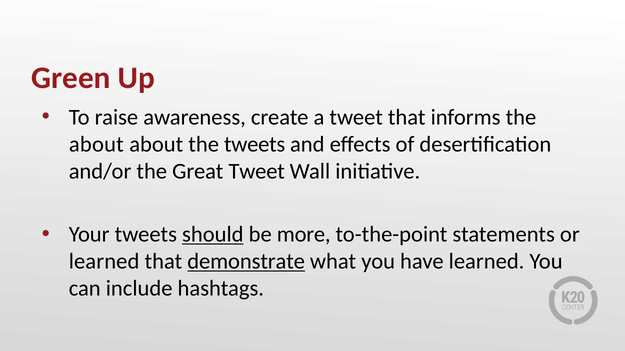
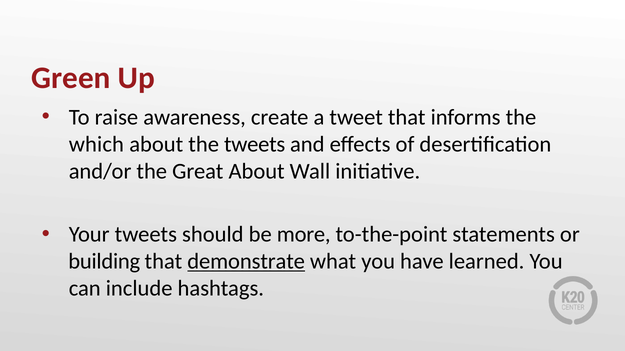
about: about -> which (96, 145)
Great Tweet: Tweet -> About (257, 172)
should underline: present -> none (213, 235)
learned: learned -> building (104, 262)
